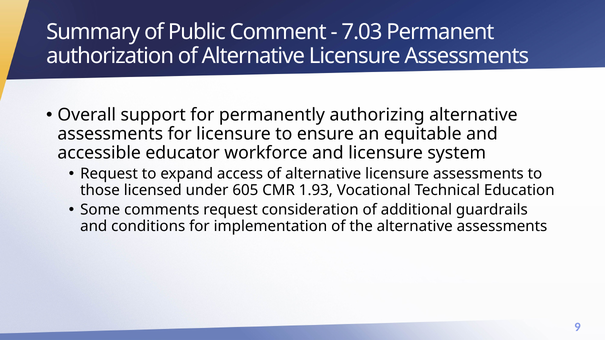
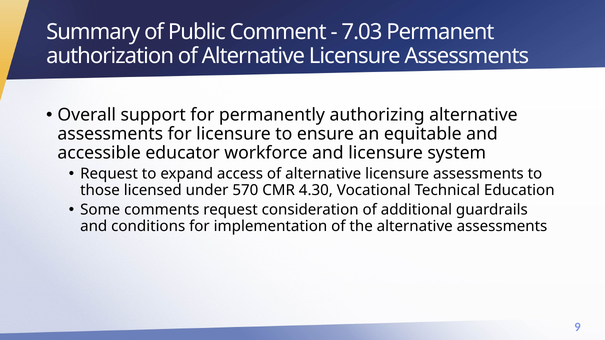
605: 605 -> 570 (245, 190)
1.93: 1.93 -> 4.30 (316, 190)
